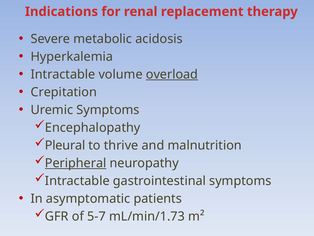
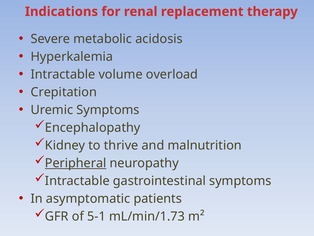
overload underline: present -> none (172, 74)
Pleural: Pleural -> Kidney (65, 145)
5-7: 5-7 -> 5-1 (96, 216)
